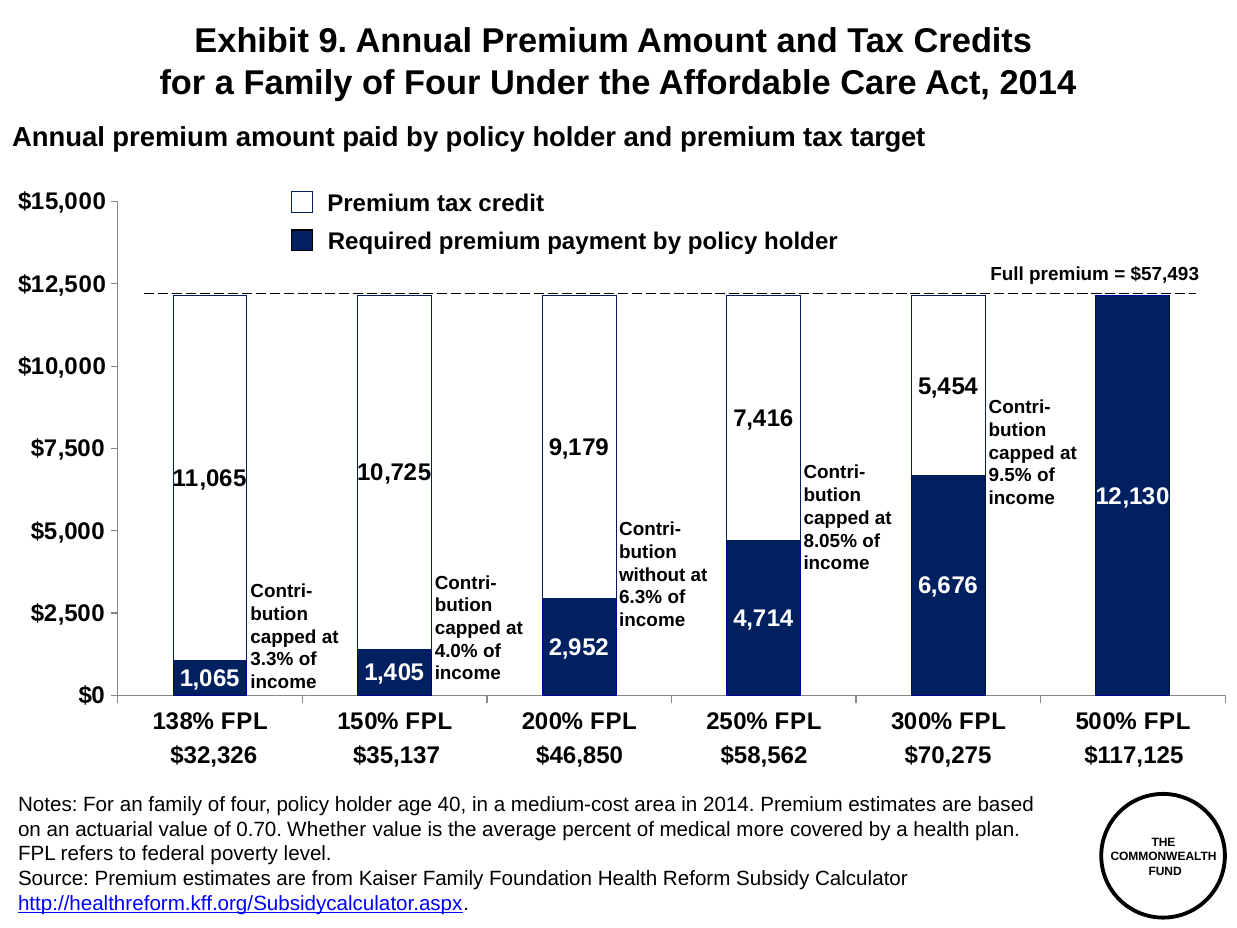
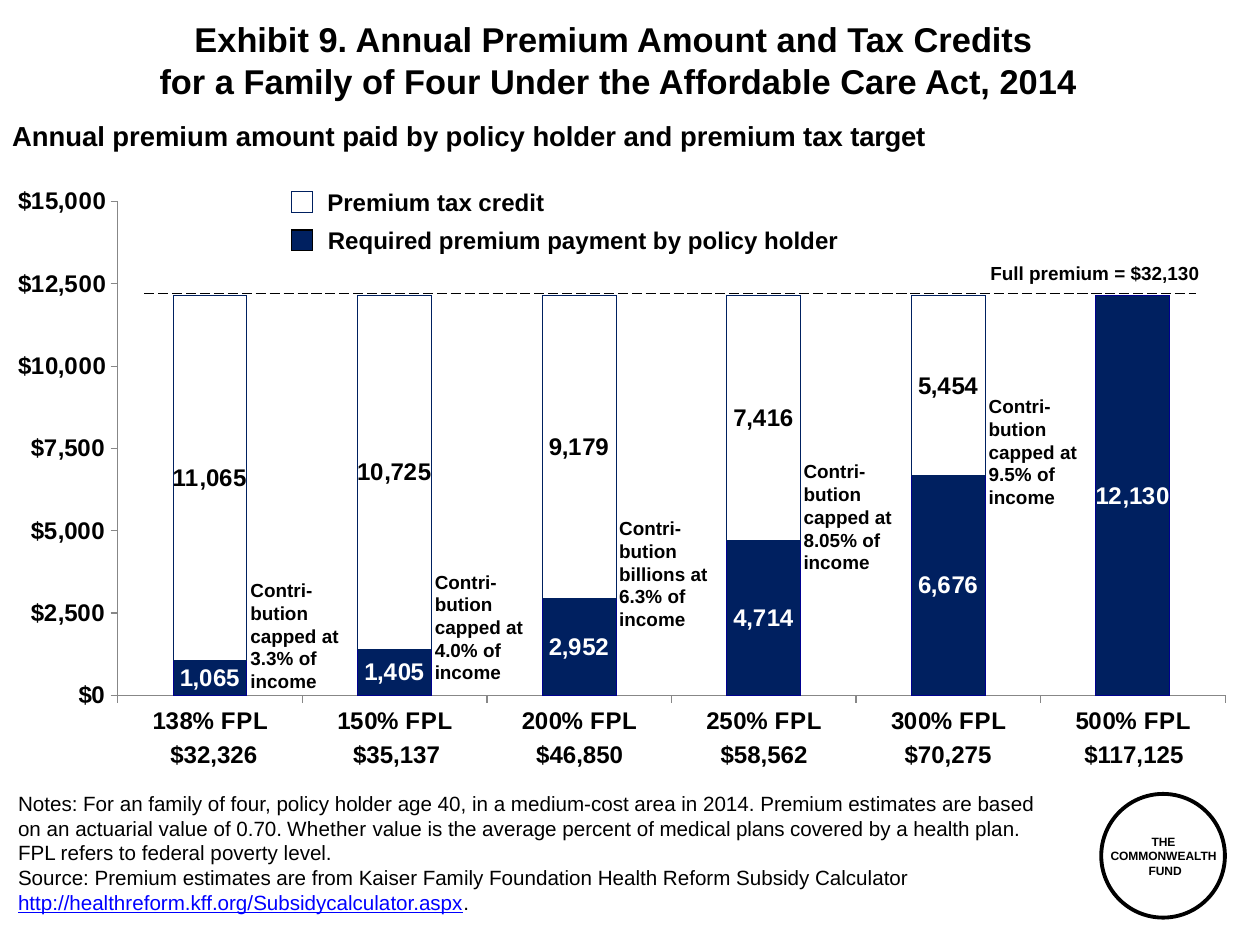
$57,493: $57,493 -> $32,130 (1165, 274)
without: without -> billions (652, 575)
more: more -> plans (760, 829)
